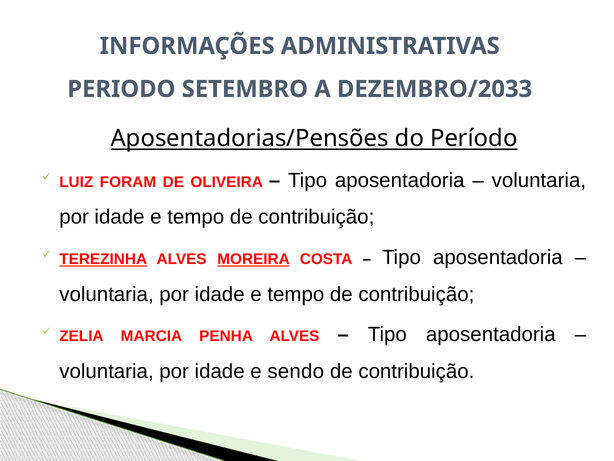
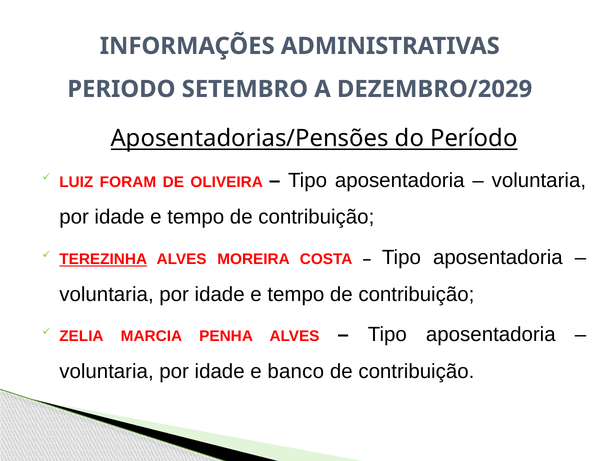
DEZEMBRO/2033: DEZEMBRO/2033 -> DEZEMBRO/2029 (435, 89)
MOREIRA underline: present -> none (254, 259)
sendo: sendo -> banco (296, 371)
